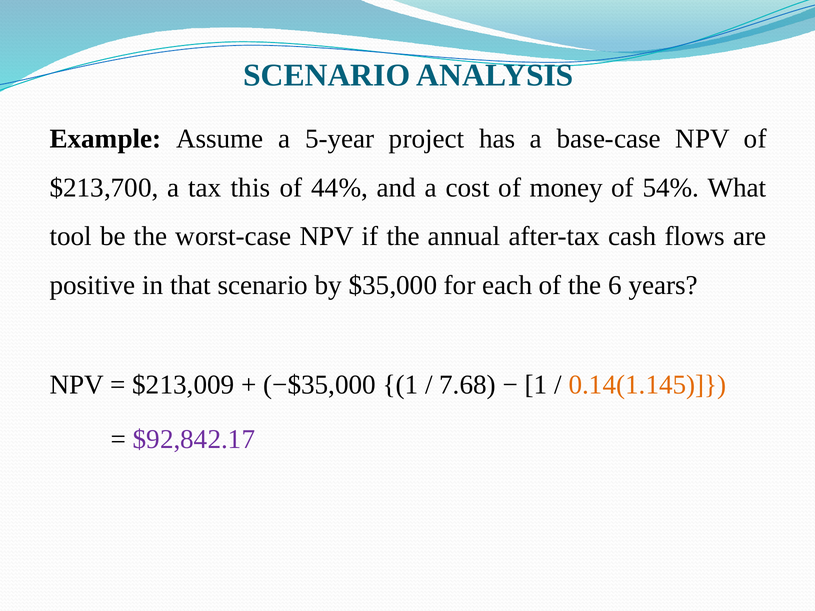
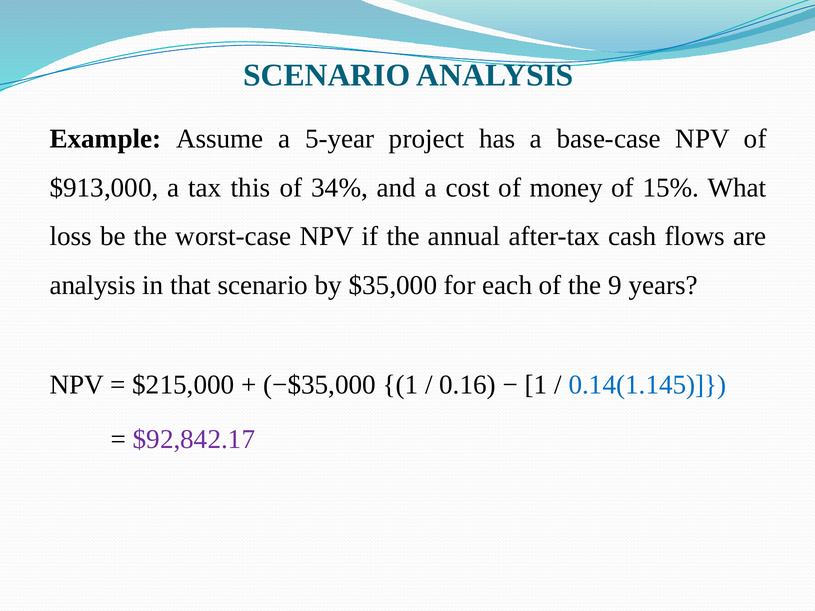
$213,700: $213,700 -> $913,000 (104, 188)
44%: 44% -> 34% (340, 188)
54%: 54% -> 15% (671, 188)
tool: tool -> loss (71, 237)
positive: positive -> analysis (93, 285)
6: 6 -> 9 (615, 285)
$213,009: $213,009 -> $215,000 (183, 385)
7.68: 7.68 -> 0.16 (468, 385)
0.14(1.145 colour: orange -> blue (648, 385)
